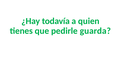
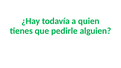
guarda: guarda -> alguien (95, 31)
